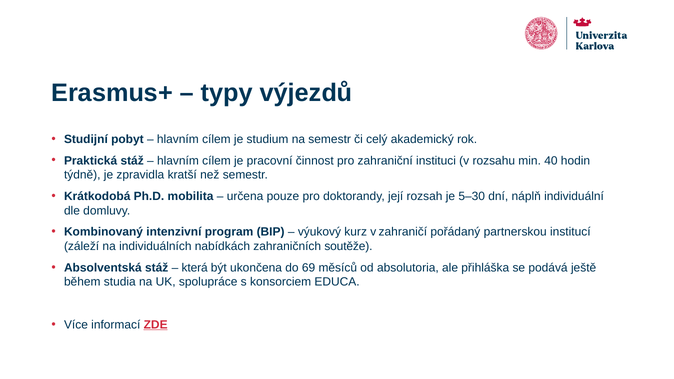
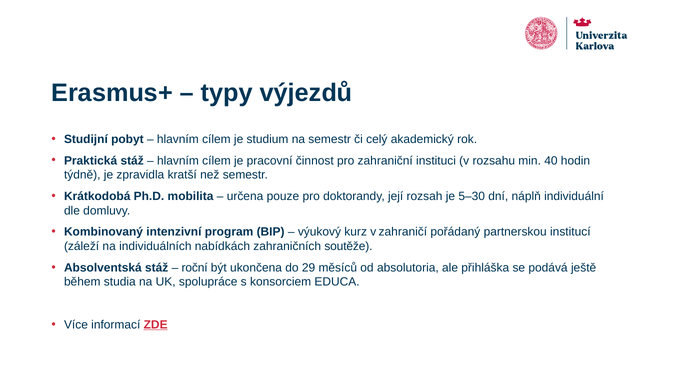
která: která -> roční (195, 268)
69: 69 -> 29 (309, 268)
